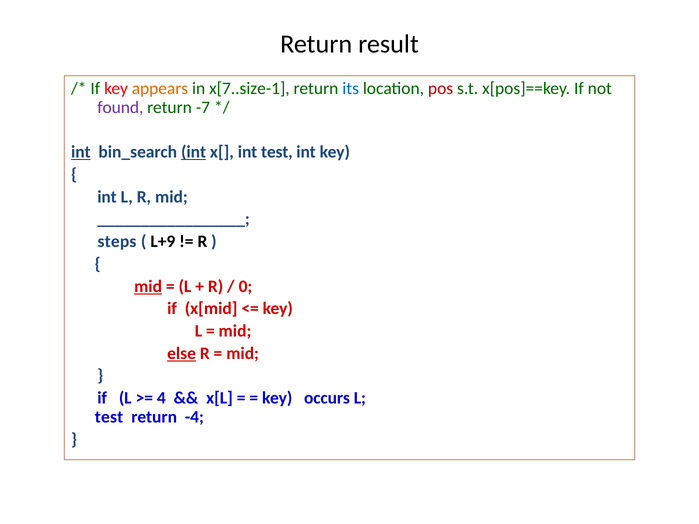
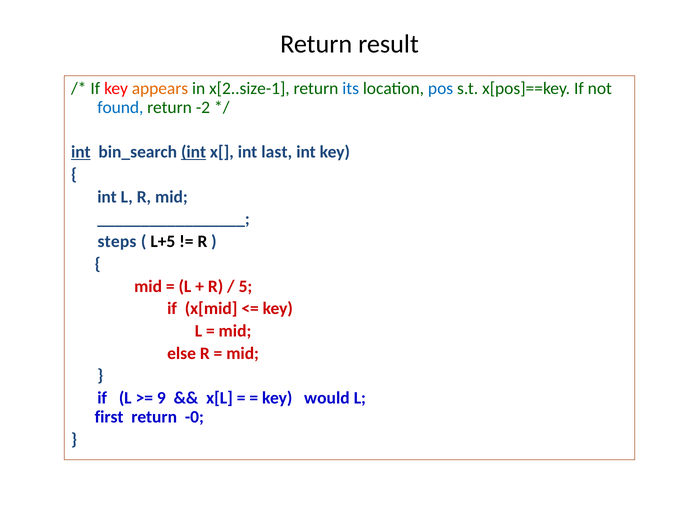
x[7..size-1: x[7..size-1 -> x[2..size-1 (249, 89)
pos colour: red -> blue (441, 89)
found colour: purple -> blue (120, 107)
-7: -7 -> -2 (203, 107)
int test: test -> last (277, 152)
L+9: L+9 -> L+5 (163, 242)
mid underline: present -> none (148, 286)
0: 0 -> 5 (245, 286)
else underline: present -> none (182, 354)
4: 4 -> 9 (161, 398)
occurs: occurs -> would (327, 398)
test: test -> first (109, 417)
-4: -4 -> -0 (194, 417)
